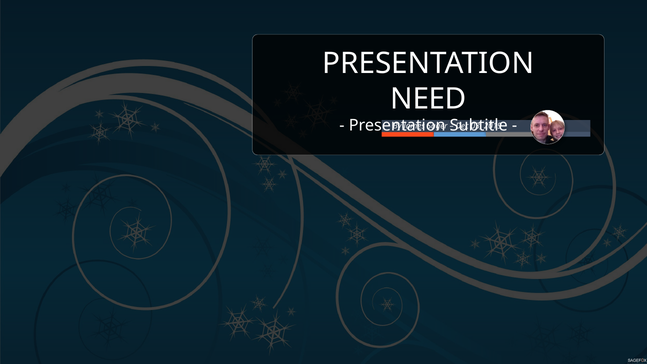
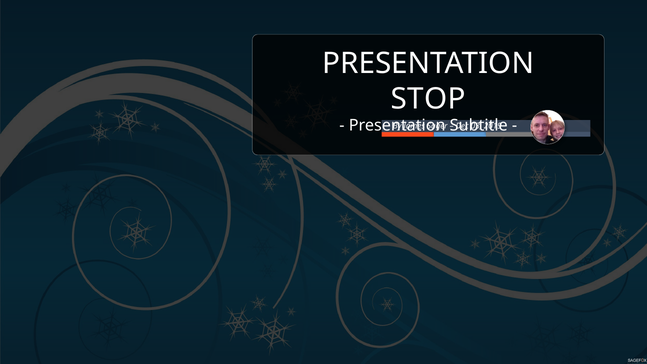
NEED: NEED -> STOP (428, 99)
